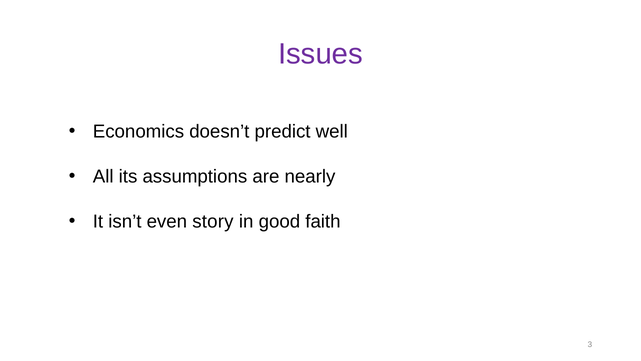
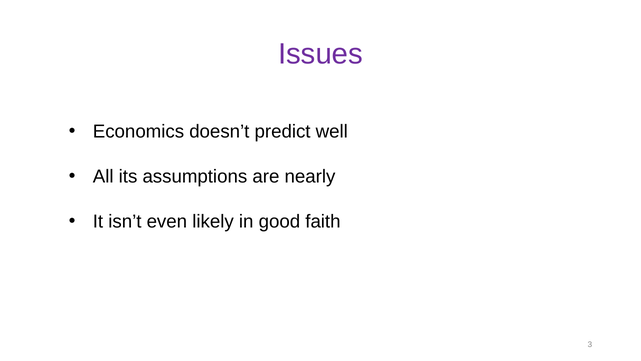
story: story -> likely (213, 221)
